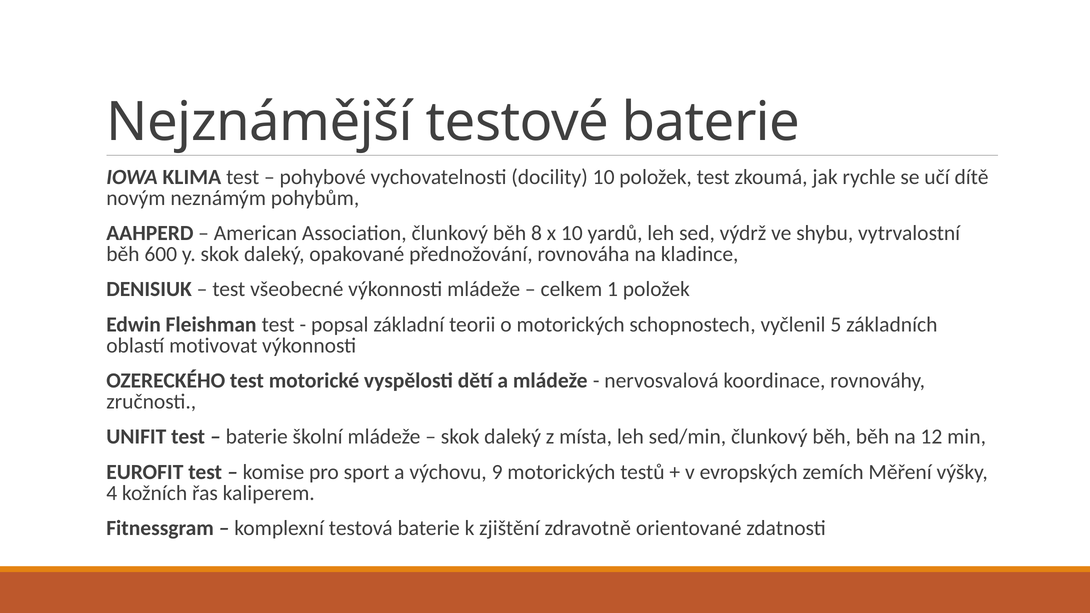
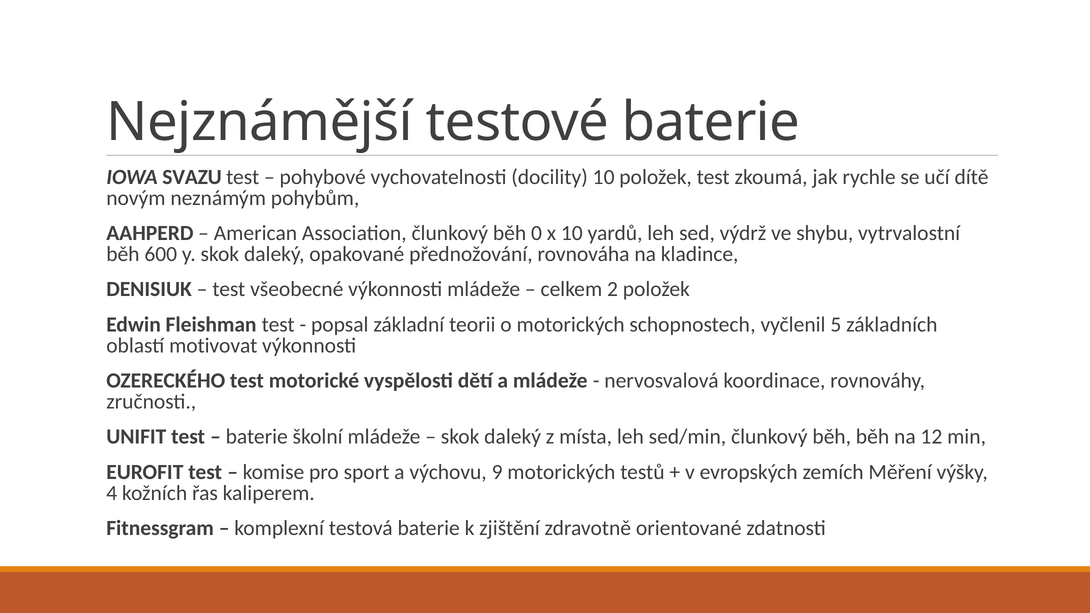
KLIMA: KLIMA -> SVAZU (192, 177)
8: 8 -> 0 (536, 233)
1: 1 -> 2 (612, 289)
